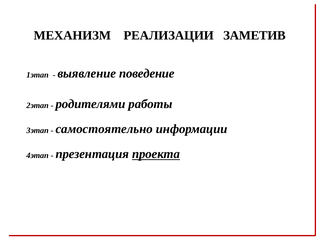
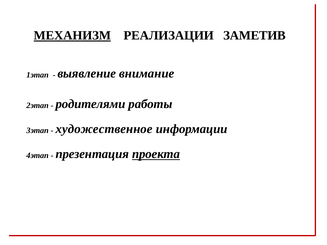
МЕХАНИЗМ underline: none -> present (72, 36)
поведение: поведение -> внимание (147, 74)
самостоятельно: самостоятельно -> художественное (104, 129)
